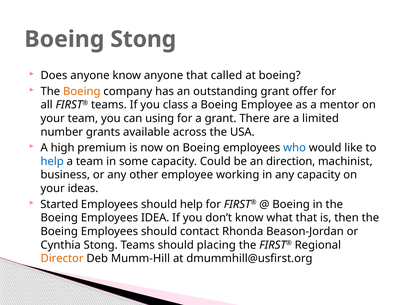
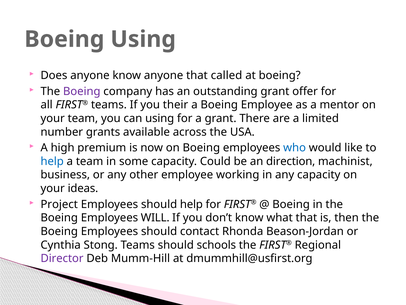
Boeing Stong: Stong -> Using (143, 39)
Boeing colour: orange -> purple (82, 91)
class: class -> their (176, 105)
Started: Started -> Project (59, 204)
IDEA: IDEA -> WILL (155, 217)
placing: placing -> schools (216, 245)
Director colour: orange -> purple (62, 258)
